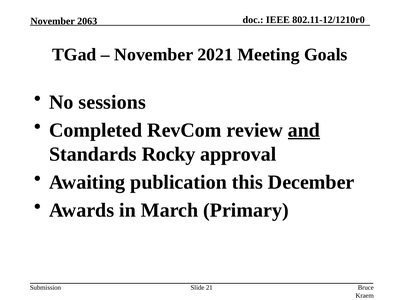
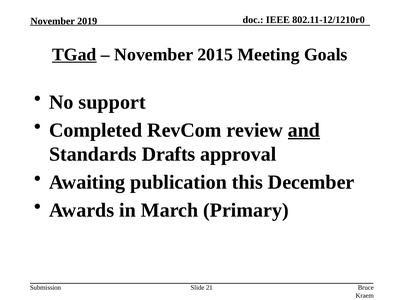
2063: 2063 -> 2019 (87, 21)
TGad underline: none -> present (74, 55)
2021: 2021 -> 2015 (215, 55)
sessions: sessions -> support (112, 102)
Rocky: Rocky -> Drafts (169, 154)
